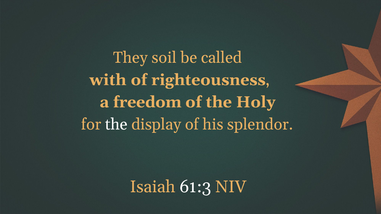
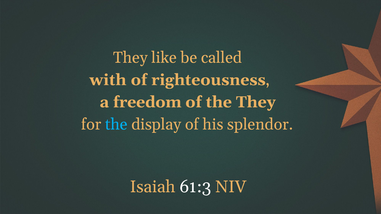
soil: soil -> like (164, 58)
the Holy: Holy -> They (256, 102)
the colour: white -> light blue (116, 124)
